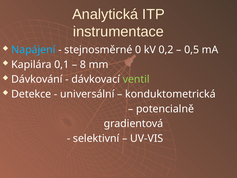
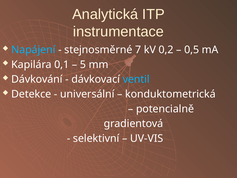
0: 0 -> 7 (138, 50)
8: 8 -> 5 (83, 64)
ventil colour: light green -> light blue (136, 79)
